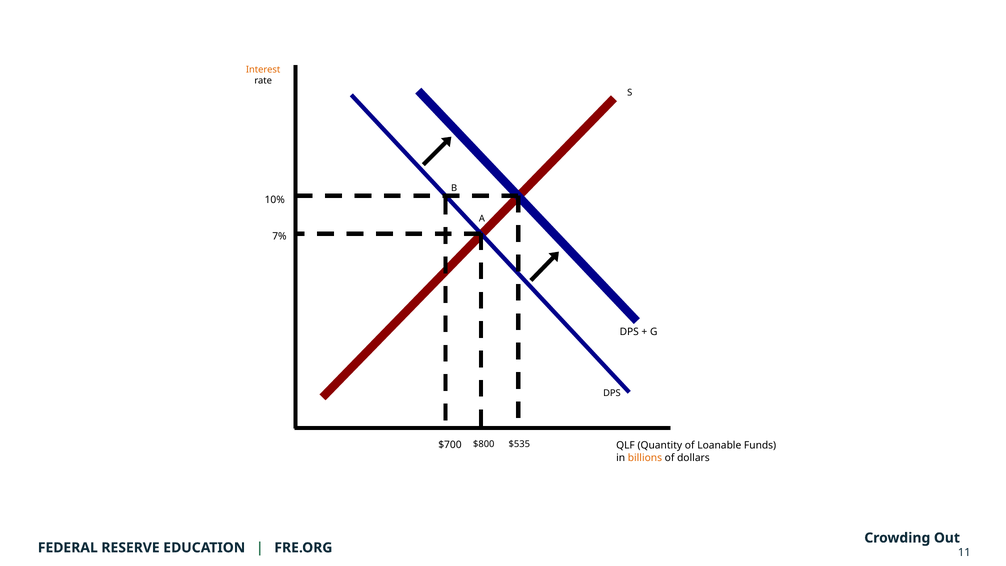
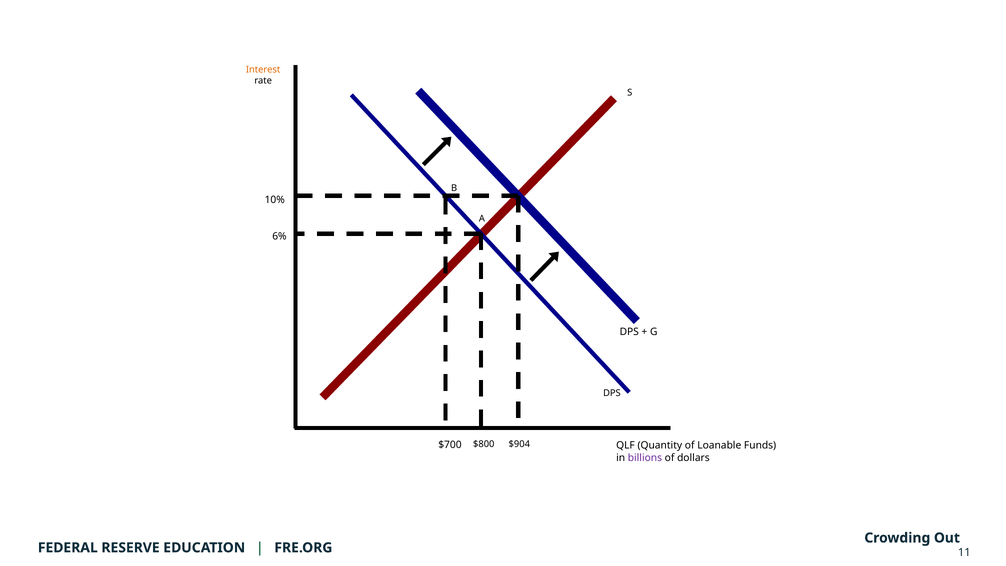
7%: 7% -> 6% (279, 236)
$535: $535 -> $904 (519, 444)
billions colour: orange -> purple (645, 458)
